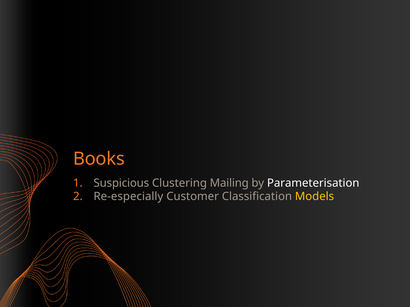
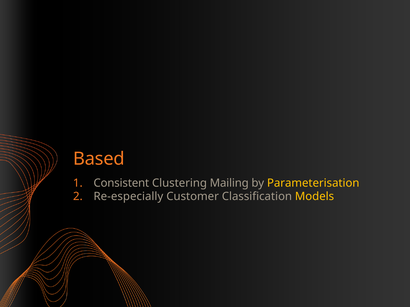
Books: Books -> Based (99, 159)
Suspicious: Suspicious -> Consistent (121, 183)
Parameterisation colour: white -> yellow (313, 183)
